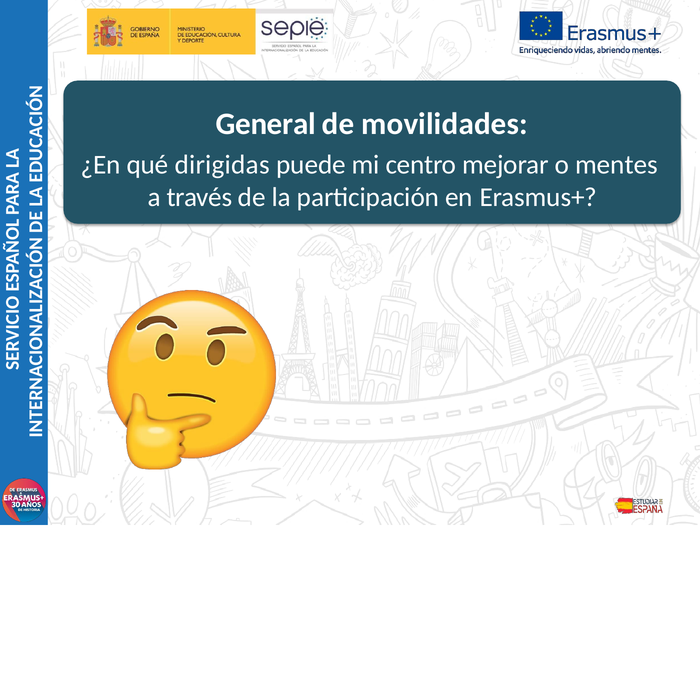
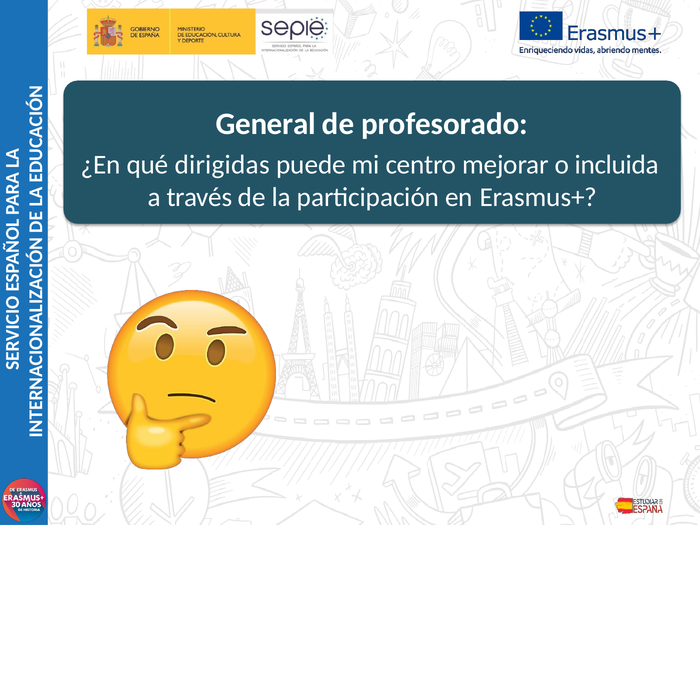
movilidades: movilidades -> profesorado (445, 124)
mentes: mentes -> incluida (617, 165)
